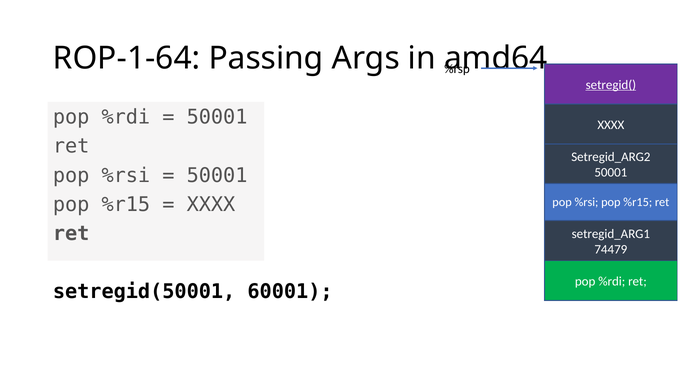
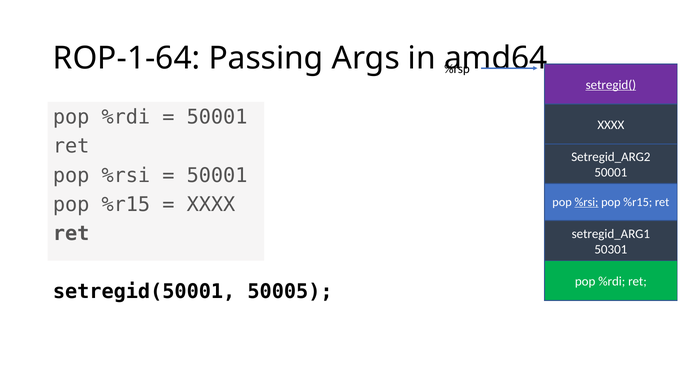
%rsi underline: none -> present (586, 202)
74479: 74479 -> 50301 (611, 250)
60001: 60001 -> 50005 (290, 292)
